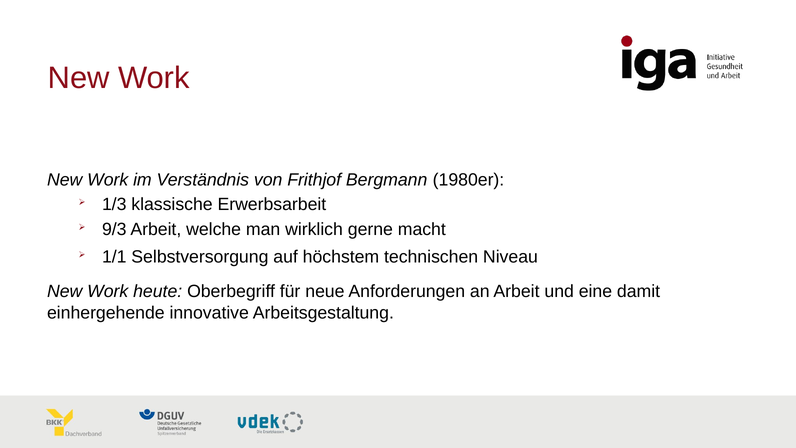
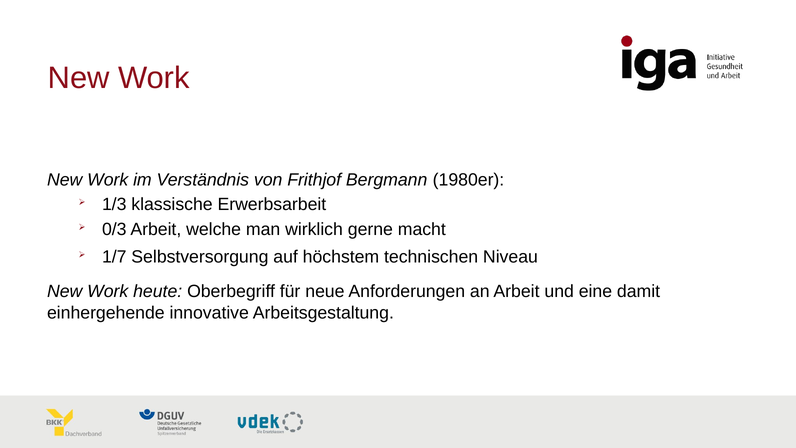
9/3: 9/3 -> 0/3 (114, 229)
1/1: 1/1 -> 1/7 (114, 257)
